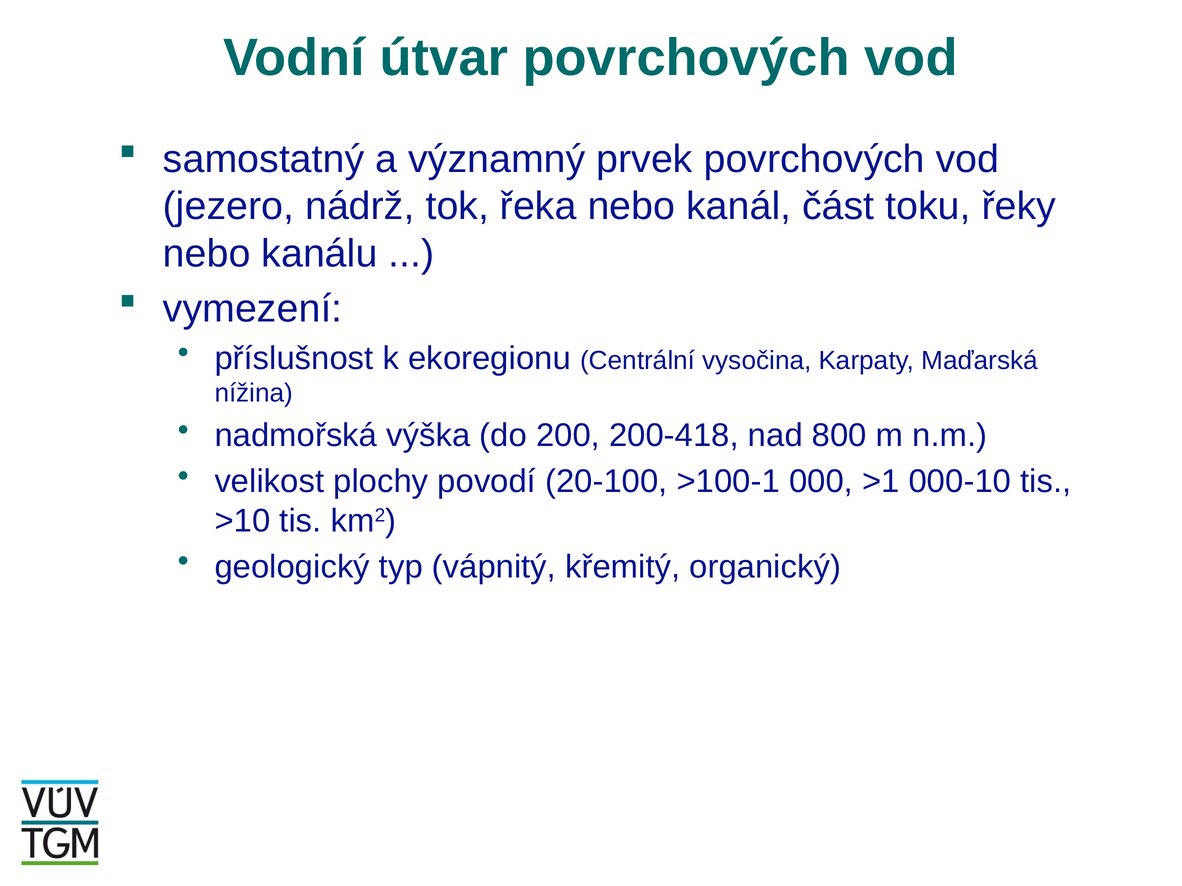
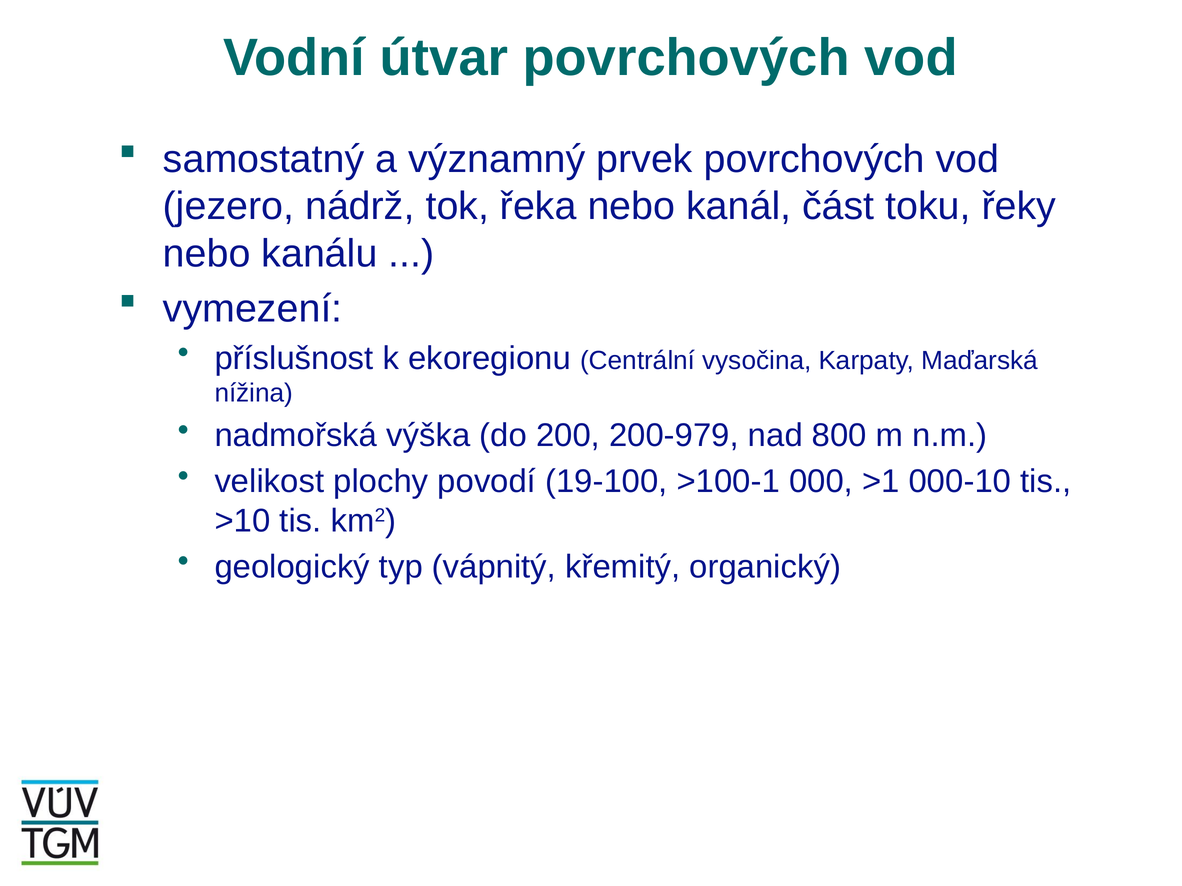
200-418: 200-418 -> 200-979 (674, 436)
20-100: 20-100 -> 19-100 (606, 482)
